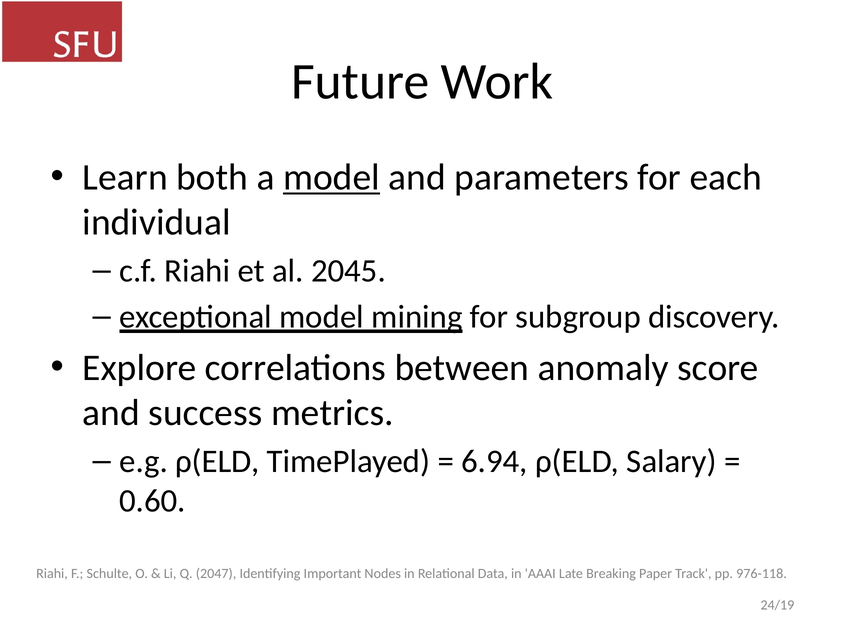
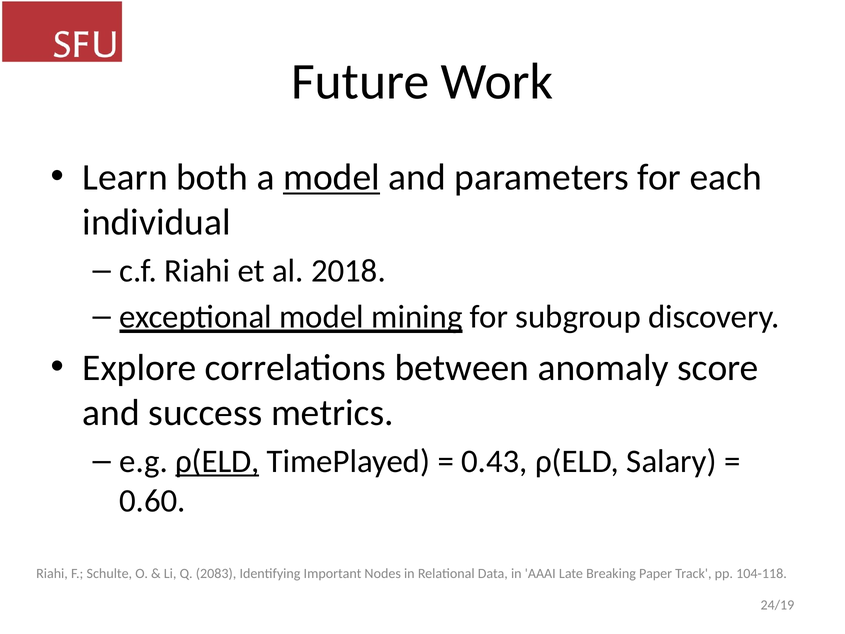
2045: 2045 -> 2018 (348, 271)
ρ(ELD underline: none -> present (217, 461)
6.94: 6.94 -> 0.43 (494, 461)
2047: 2047 -> 2083 (216, 573)
976-118: 976-118 -> 104-118 (762, 573)
